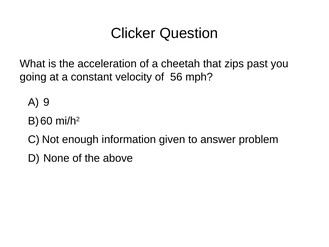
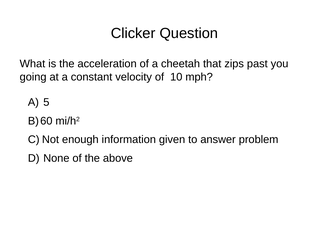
56: 56 -> 10 (176, 77)
9: 9 -> 5 (46, 102)
